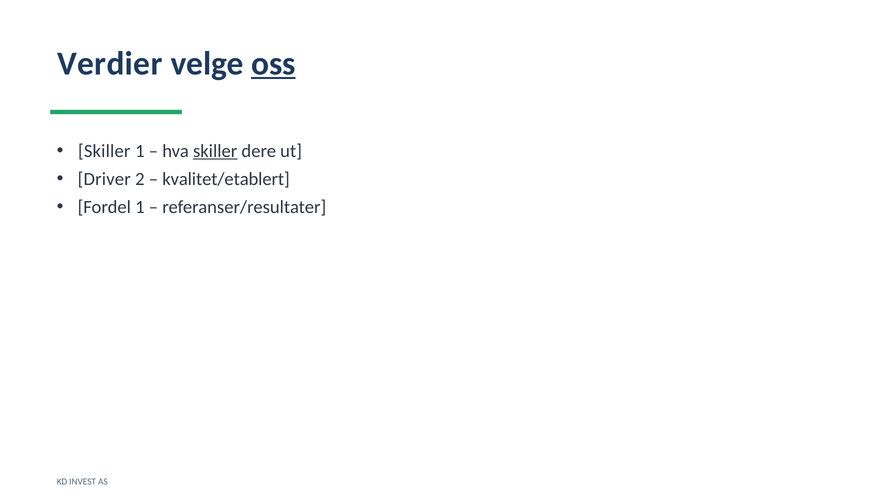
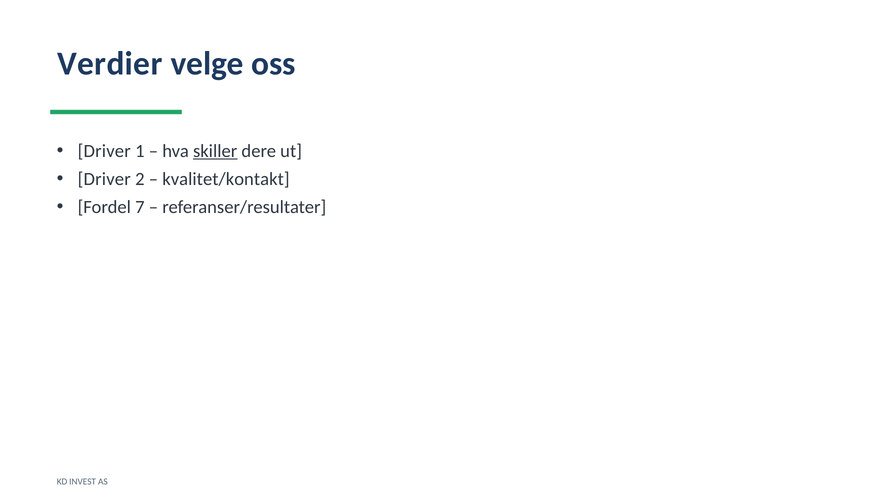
oss underline: present -> none (273, 64)
Skiller: Skiller -> Driver (104, 151)
kvalitet/etablert: kvalitet/etablert -> kvalitet/kontakt (226, 179)
Fordel 1: 1 -> 7 (140, 207)
